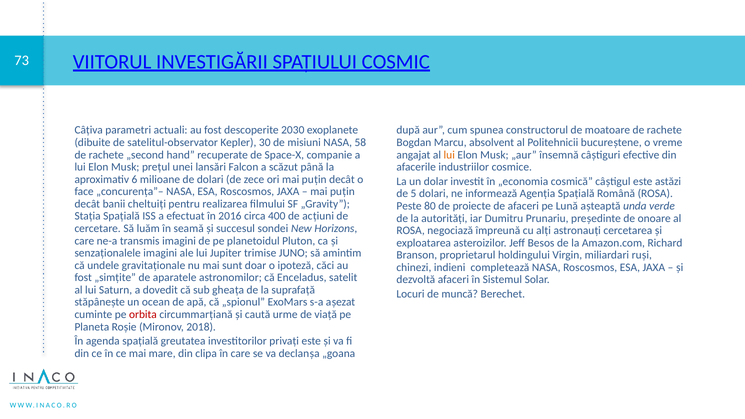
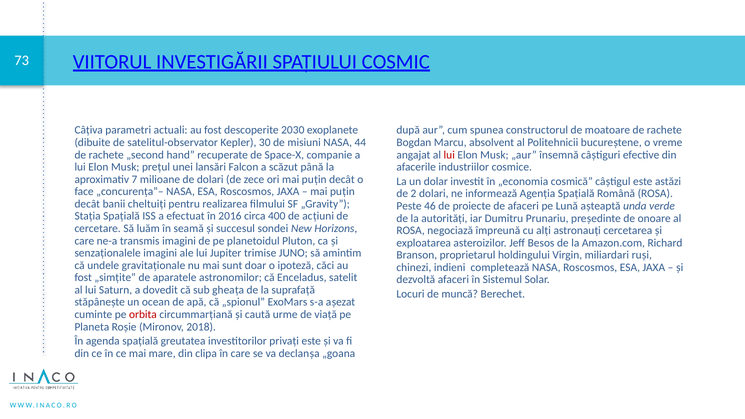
58: 58 -> 44 (360, 143)
lui colour: orange -> red (449, 155)
6: 6 -> 7 (134, 179)
5: 5 -> 2 (413, 194)
80: 80 -> 46 (430, 206)
